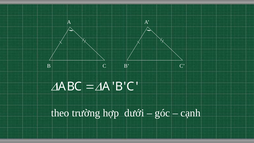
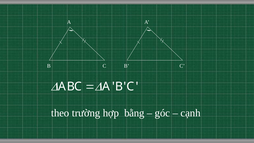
dưới: dưới -> bằng (134, 113)
